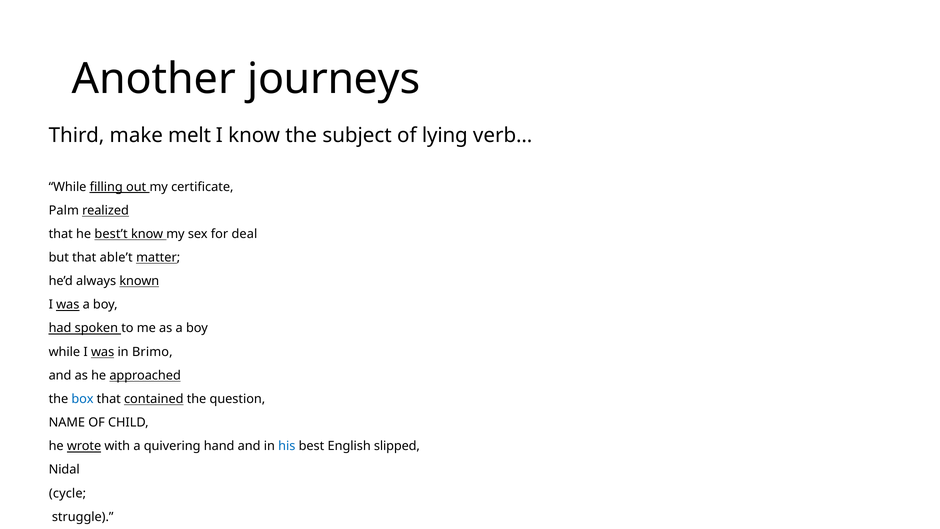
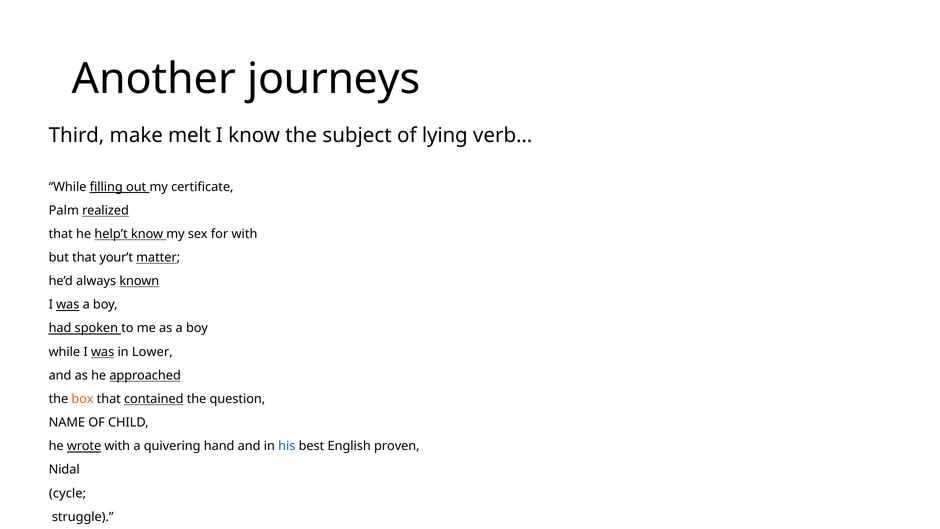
best’t: best’t -> help’t (111, 234)
for deal: deal -> with (244, 234)
able’t: able’t -> your’t (116, 257)
Brimo: Brimo -> Lower (152, 352)
box colour: blue -> orange (83, 399)
slipped: slipped -> proven (397, 446)
